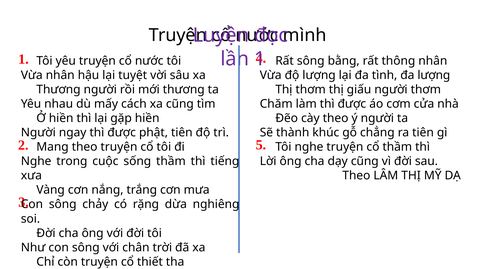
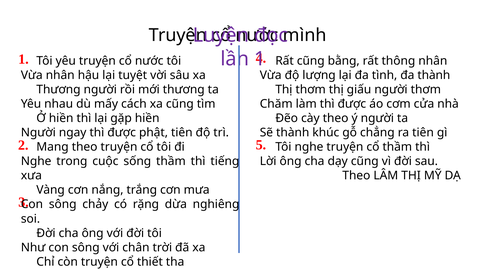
Rất sông: sông -> cũng (311, 61)
đa lượng: lượng -> thành (434, 75)
